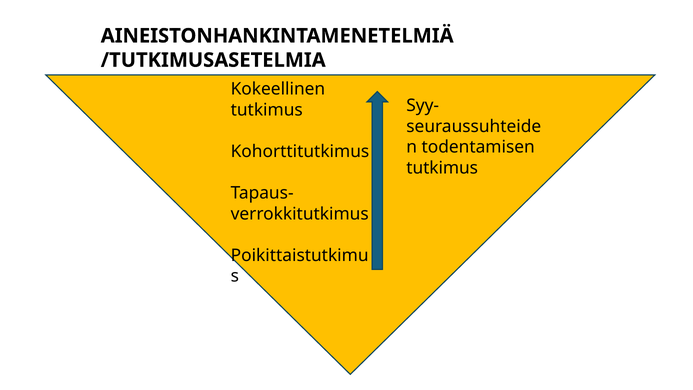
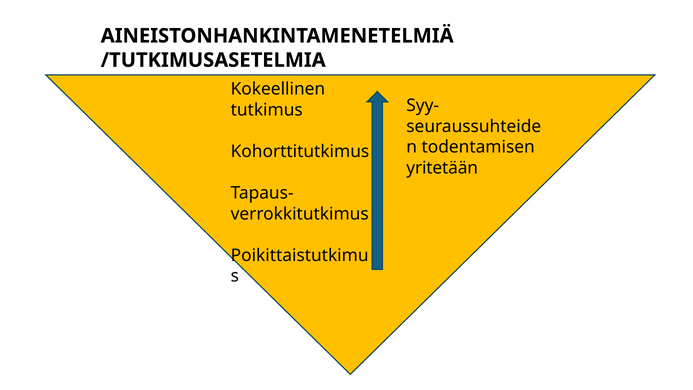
tutkimus: tutkimus -> yritetään (442, 168)
